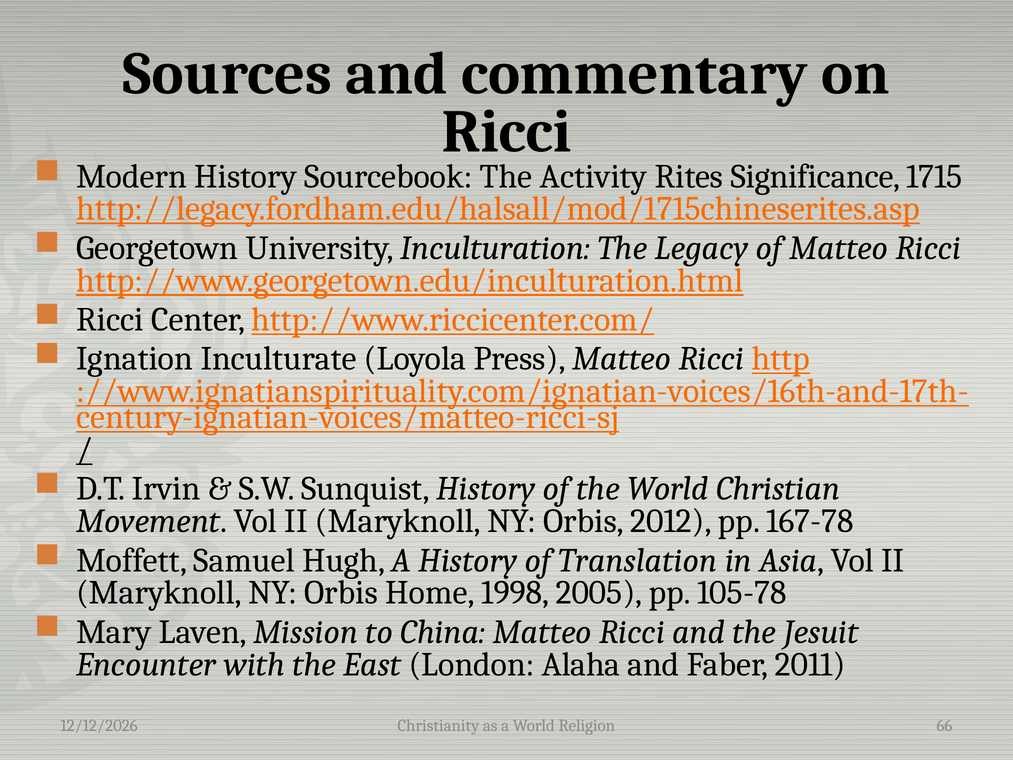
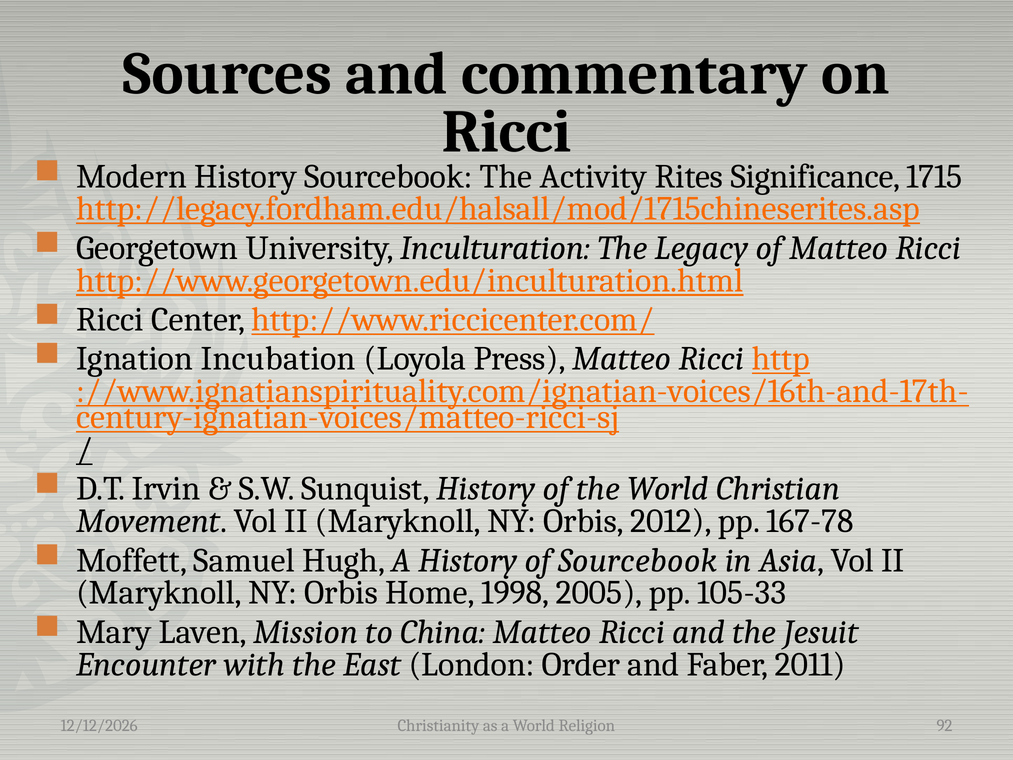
Inculturate: Inculturate -> Incubation (278, 359)
of Translation: Translation -> Sourcebook (638, 560)
105-78: 105-78 -> 105-33 (742, 593)
Alaha: Alaha -> Order (581, 664)
66: 66 -> 92 (944, 726)
